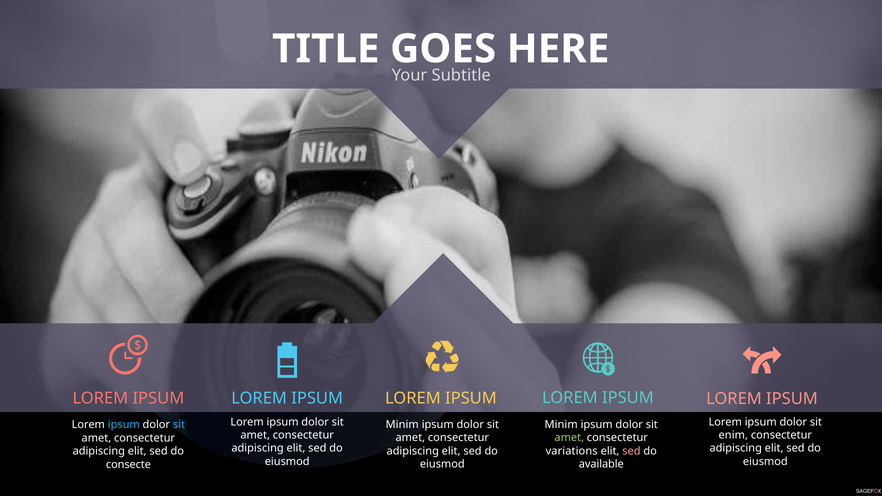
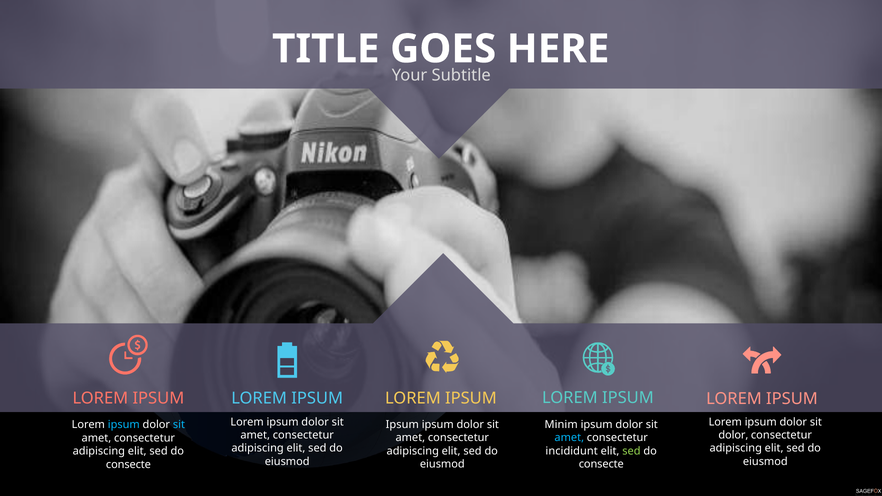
Minim: Minim -> Ipsum (402, 425)
enim: enim -> dolor (733, 435)
amet colour: light green -> light blue (569, 438)
variations: variations -> incididunt (572, 451)
sed colour: pink -> light green (631, 451)
available: available -> consecte (601, 464)
